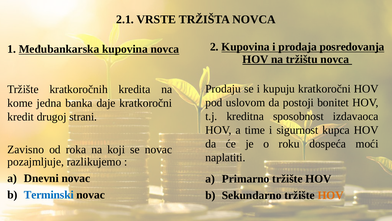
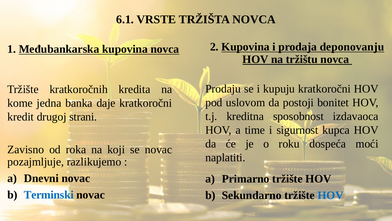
2.1: 2.1 -> 6.1 (125, 20)
posredovanja: posredovanja -> deponovanju (352, 47)
HOV colour: orange -> blue (331, 195)
